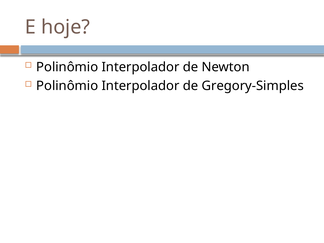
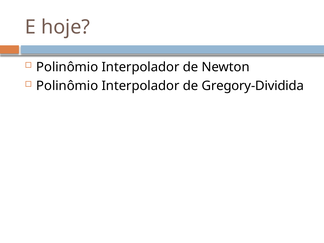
Gregory-Simples: Gregory-Simples -> Gregory-Dividida (253, 86)
